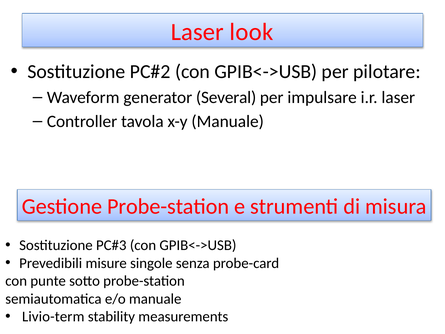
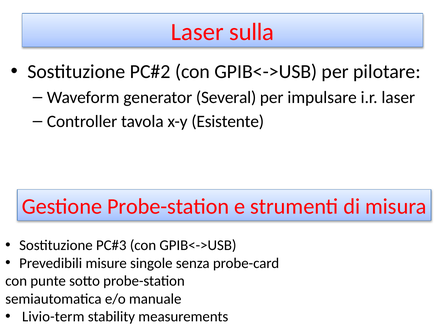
look: look -> sulla (252, 32)
x-y Manuale: Manuale -> Esistente (228, 121)
